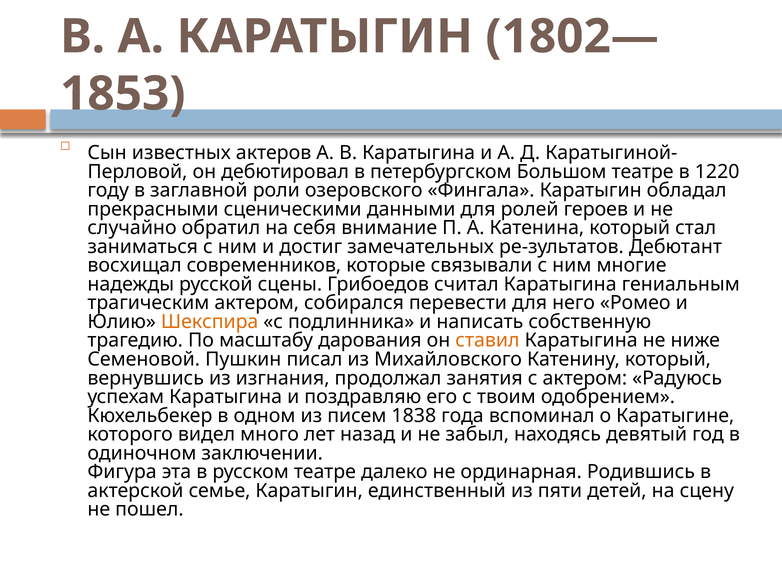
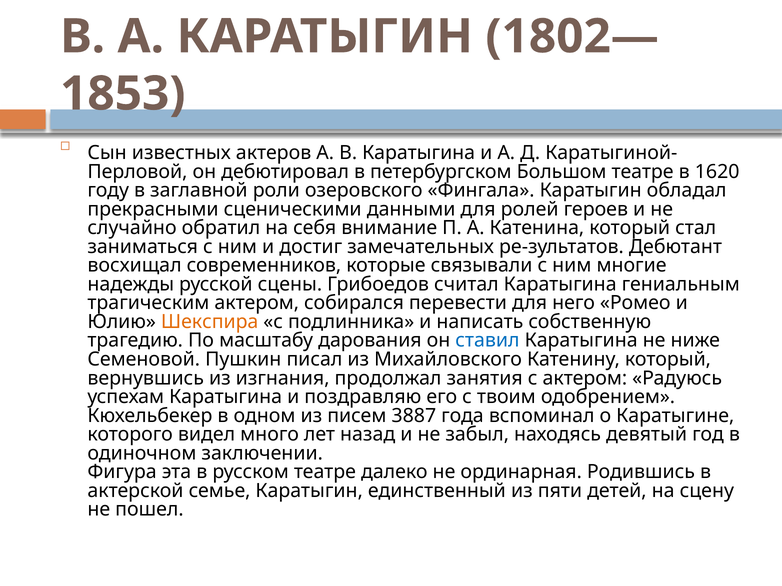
1220: 1220 -> 1620 (717, 172)
ставил colour: orange -> blue (487, 341)
1838: 1838 -> 3887 (414, 416)
